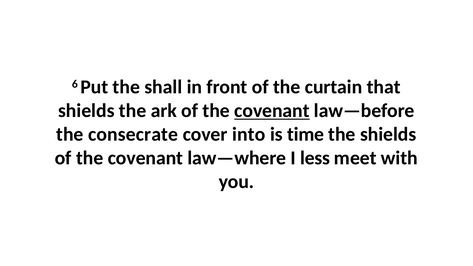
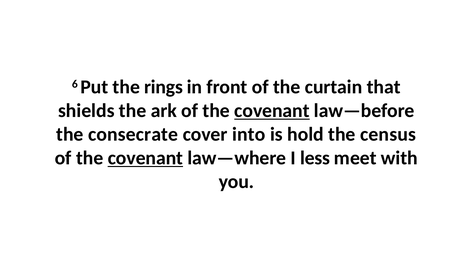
shall: shall -> rings (163, 87)
time: time -> hold (306, 134)
the shields: shields -> census (388, 134)
covenant underline: none -> present (145, 158)
